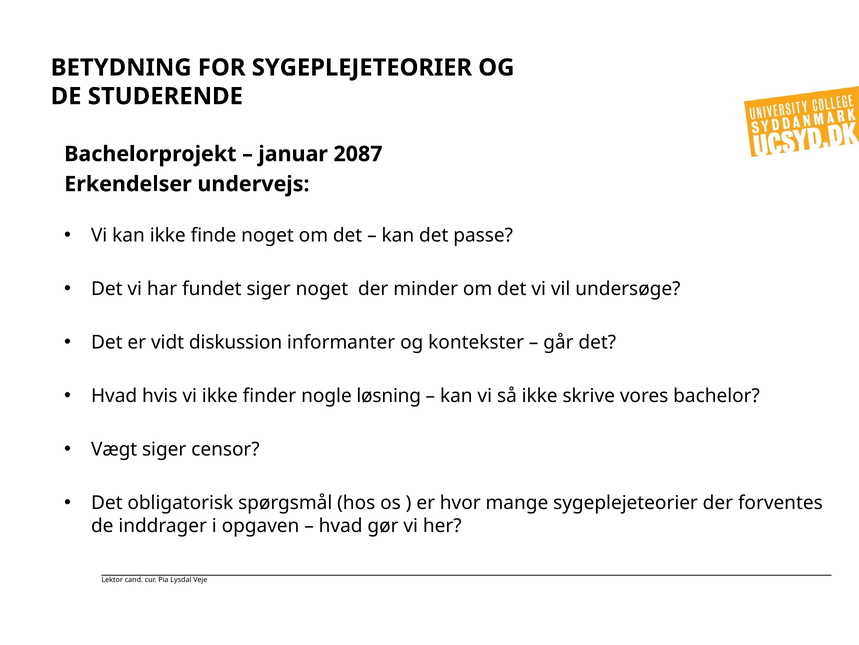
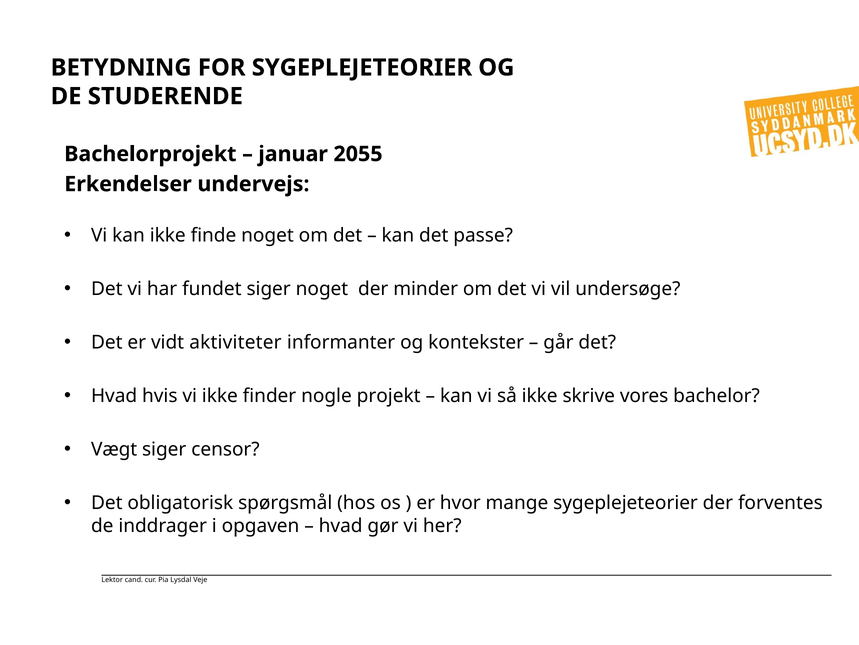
2087: 2087 -> 2055 (358, 154)
diskussion: diskussion -> aktiviteter (235, 342)
løsning: løsning -> projekt (389, 396)
